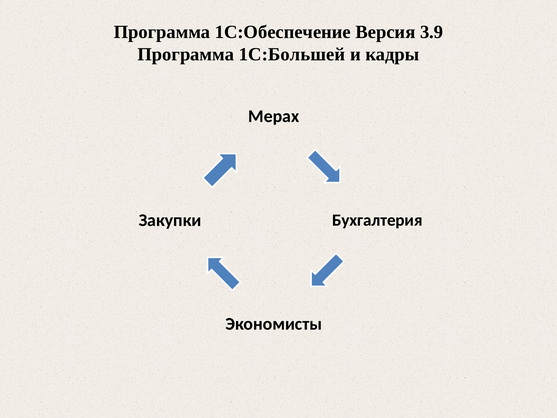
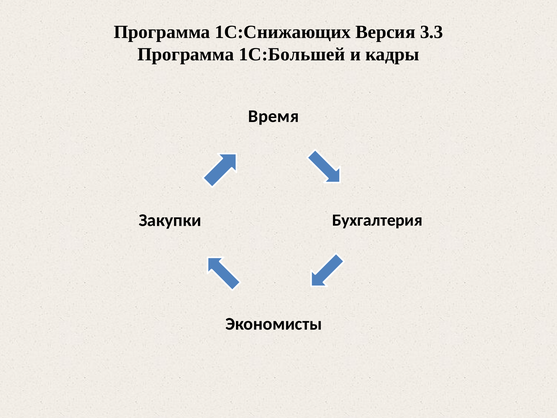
1С:Обеспечение: 1С:Обеспечение -> 1С:Снижающих (283, 32)
3.9: 3.9 -> 3.3 (432, 32)
Мерах: Мерах -> Время (274, 116)
